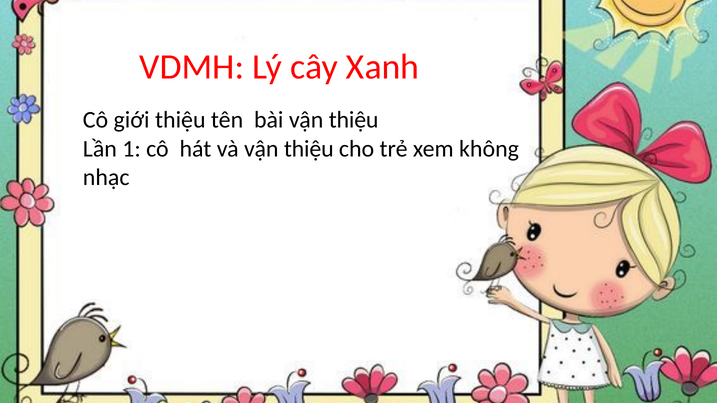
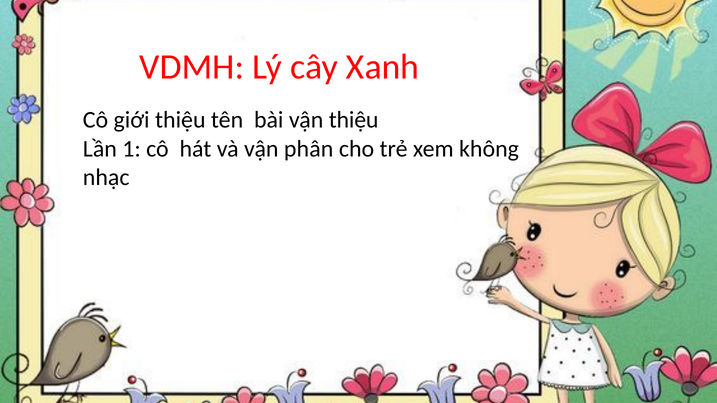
và vận thiệu: thiệu -> phân (309, 149)
